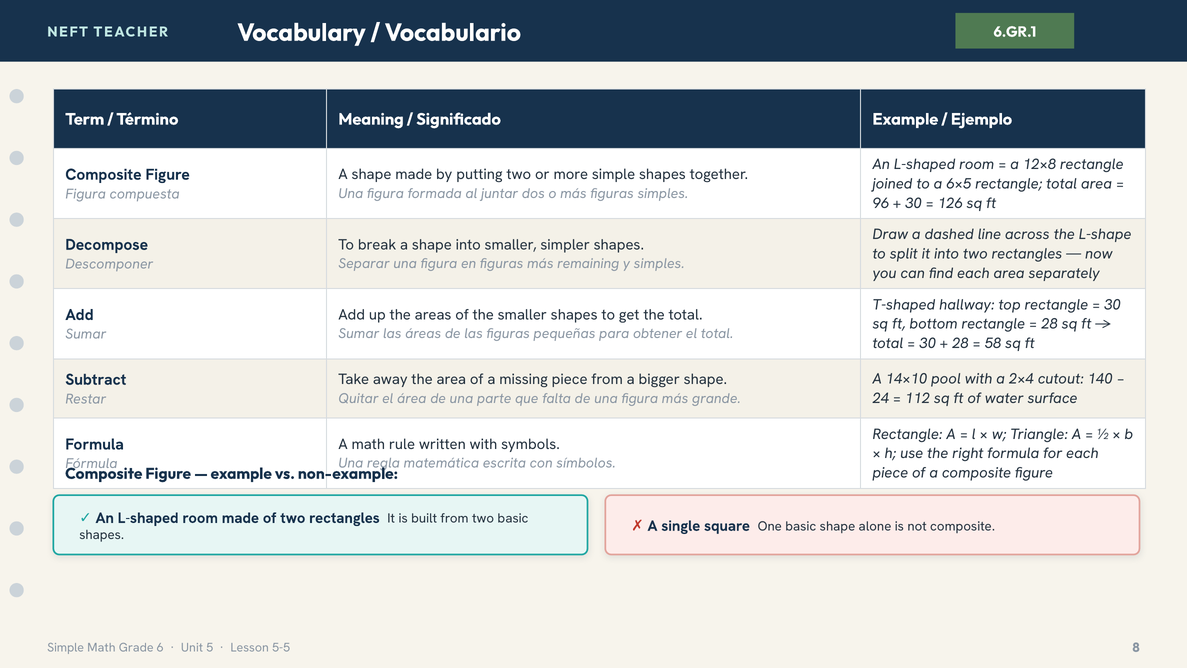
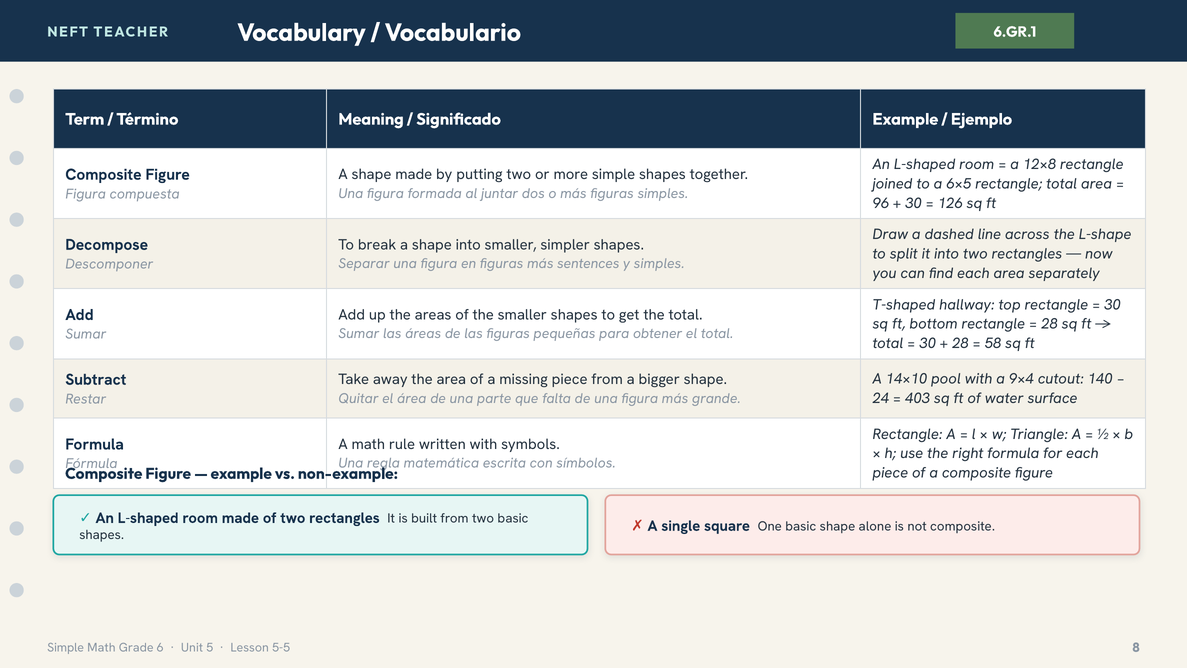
remaining: remaining -> sentences (588, 263)
2×4: 2×4 -> 9×4 (1021, 379)
112: 112 -> 403 (918, 398)
